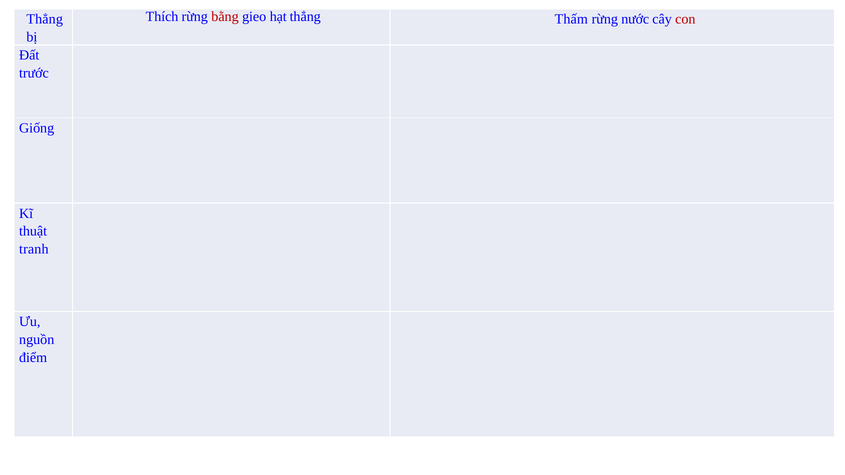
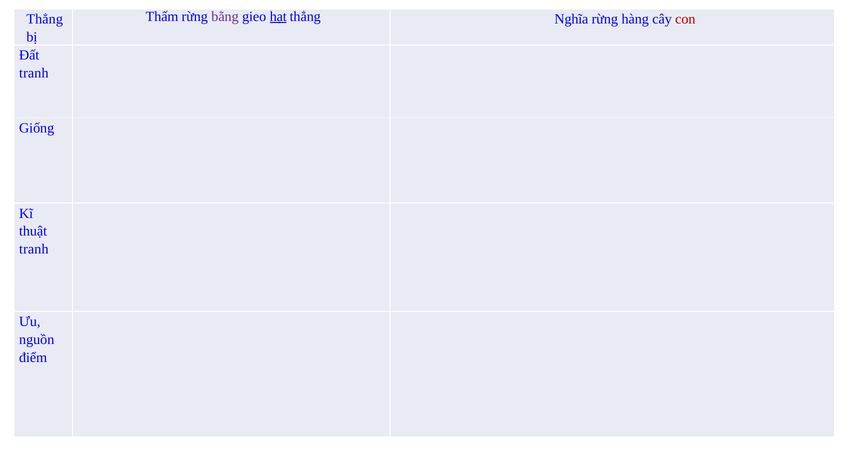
Thích: Thích -> Thấm (162, 17)
bằng colour: red -> purple (225, 17)
hạt underline: none -> present (278, 17)
Thấm: Thấm -> Nghĩa (571, 19)
nước: nước -> hàng (635, 19)
trước: trước -> tranh (34, 73)
